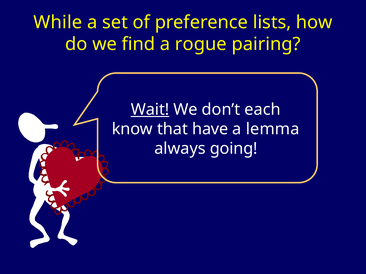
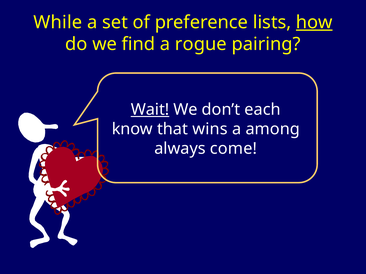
how underline: none -> present (314, 22)
have: have -> wins (210, 129)
lemma: lemma -> among (273, 129)
going: going -> come (234, 149)
